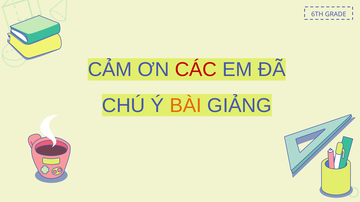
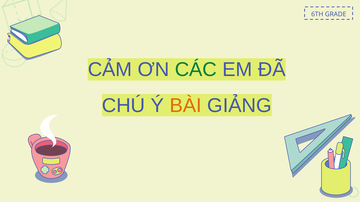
CÁC colour: red -> green (196, 70)
